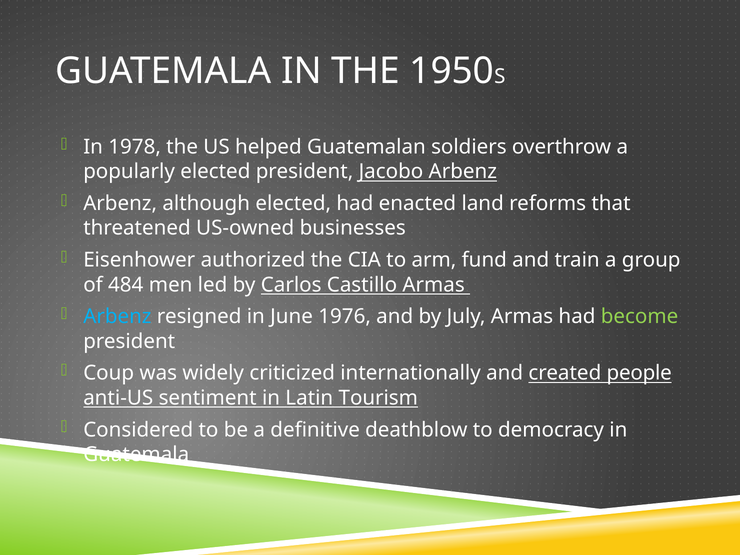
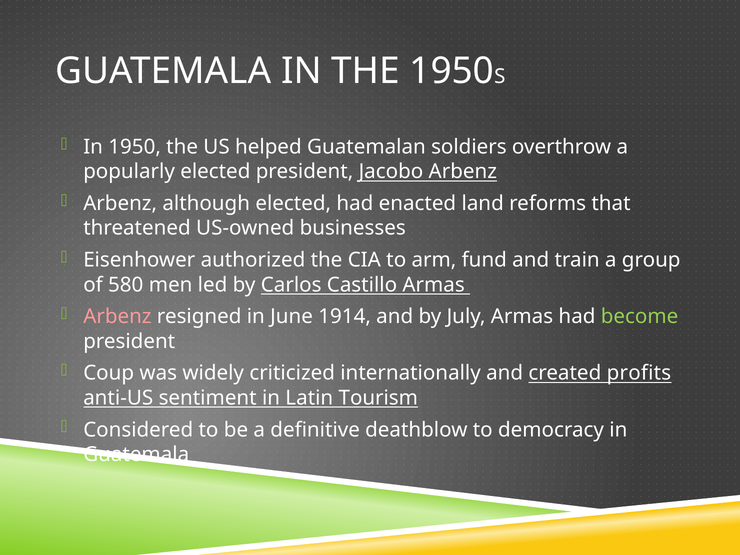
In 1978: 1978 -> 1950 (135, 147)
484: 484 -> 580 (126, 285)
Arbenz colour: light blue -> pink (117, 317)
1976: 1976 -> 1914 (345, 317)
people: people -> profits (639, 373)
